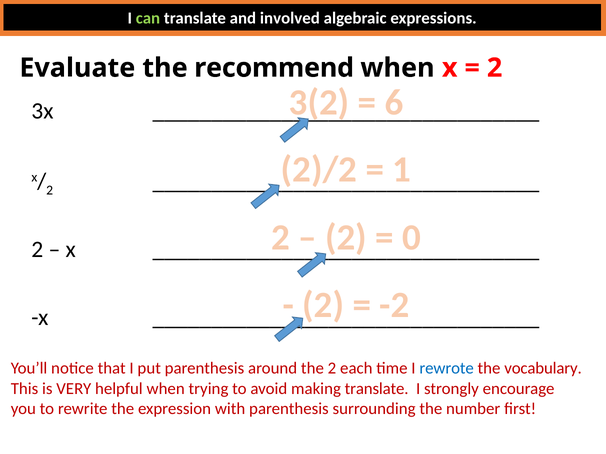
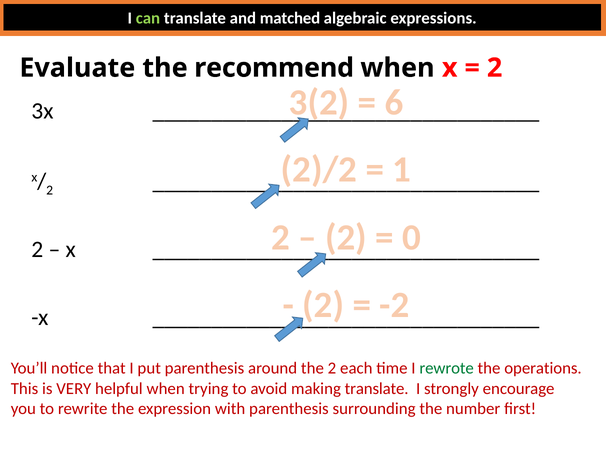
involved: involved -> matched (290, 18)
rewrote colour: blue -> green (447, 369)
vocabulary: vocabulary -> operations (543, 369)
